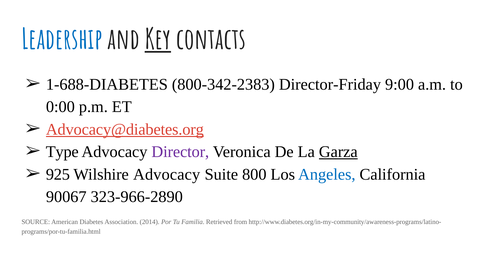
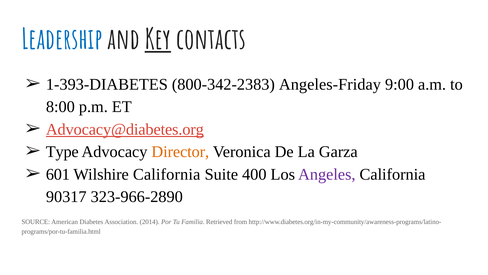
1-688-DIABETES: 1-688-DIABETES -> 1-393-DIABETES (107, 84)
Director-Friday: Director-Friday -> Angeles-Friday (330, 84)
0:00: 0:00 -> 8:00 (60, 107)
Director colour: purple -> orange (180, 152)
Garza underline: present -> none (338, 152)
925: 925 -> 601 (58, 174)
Wilshire Advocacy: Advocacy -> California (167, 174)
800: 800 -> 400 (254, 174)
Angeles colour: blue -> purple (327, 174)
90067: 90067 -> 90317 (66, 196)
